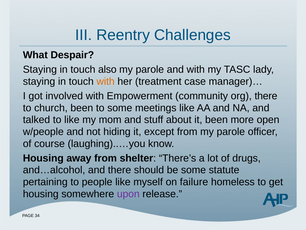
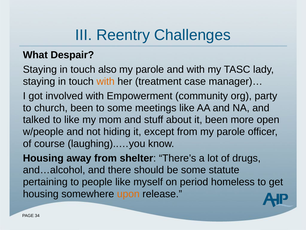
org there: there -> party (266, 96)
failure: failure -> period (194, 182)
upon colour: purple -> orange (128, 194)
